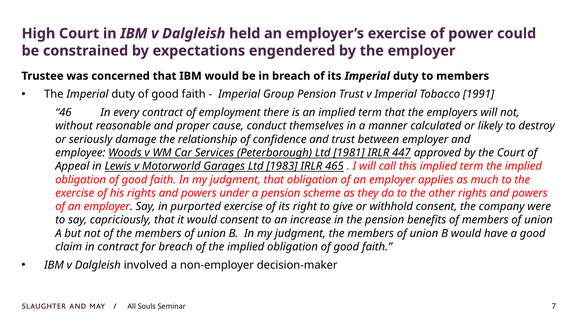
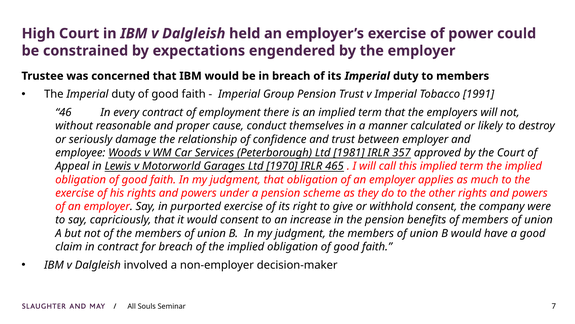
447: 447 -> 357 (401, 153)
1983: 1983 -> 1970 (282, 166)
